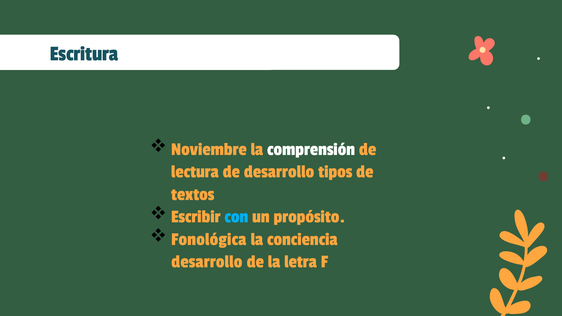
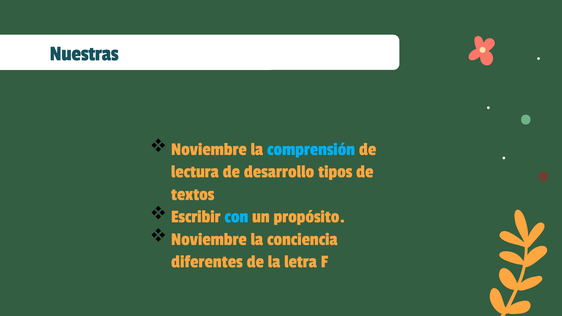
Escritura: Escritura -> Nuestras (84, 53)
comprensión colour: white -> light blue (311, 149)
Fonológica: Fonológica -> Noviembre (209, 239)
desarrollo: desarrollo -> diferentes (207, 261)
